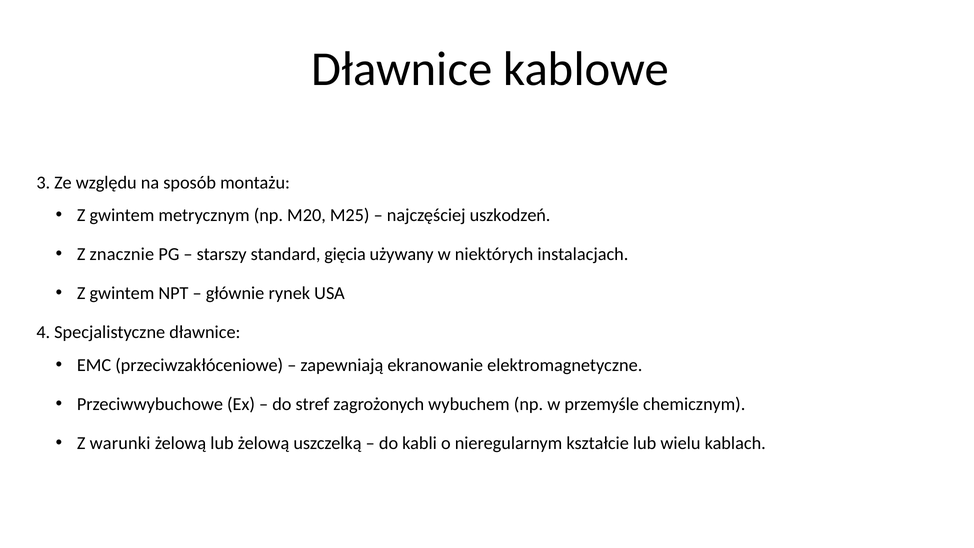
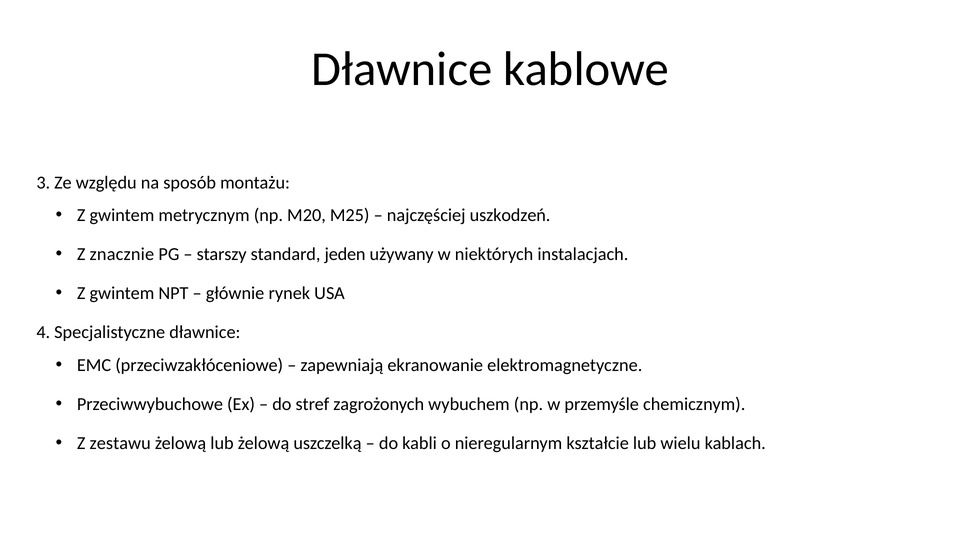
gięcia: gięcia -> jeden (345, 254)
warunki: warunki -> zestawu (120, 443)
